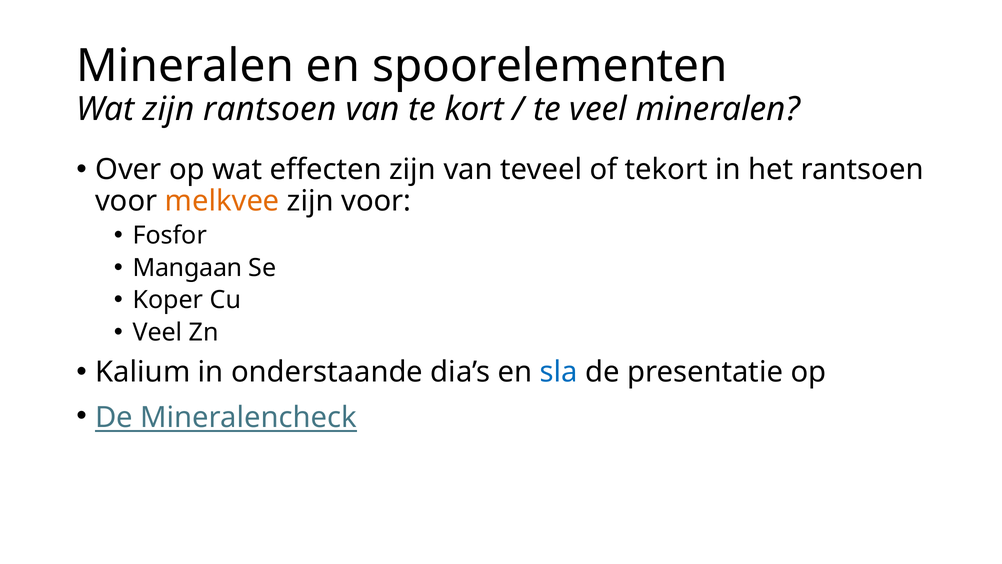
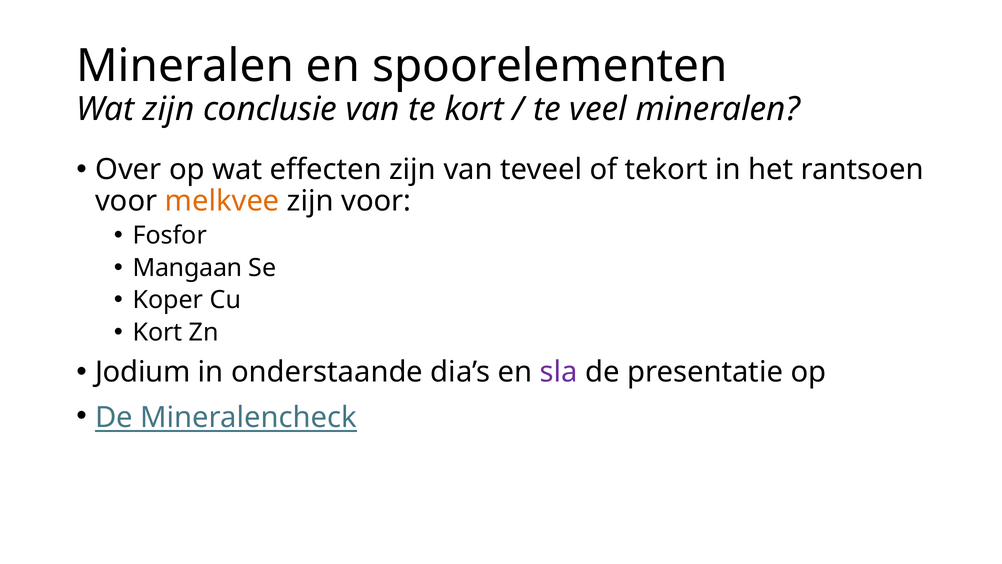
zijn rantsoen: rantsoen -> conclusie (270, 109)
Veel: Veel -> Kort (158, 332)
Kalium: Kalium -> Jodium (143, 372)
sla colour: blue -> purple (559, 372)
